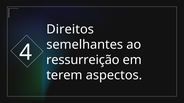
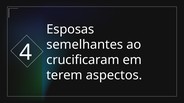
Direitos: Direitos -> Esposas (70, 30)
ressurreição: ressurreição -> crucificaram (83, 60)
